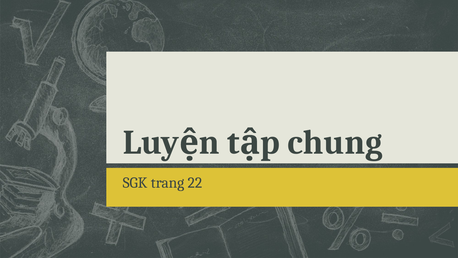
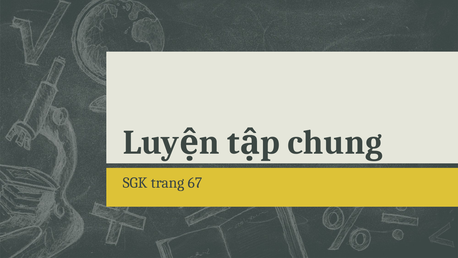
22: 22 -> 67 (195, 182)
